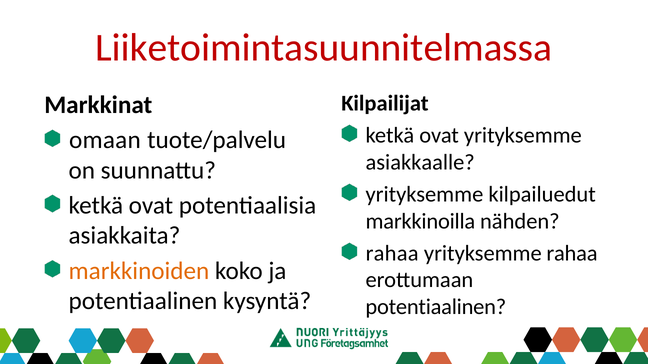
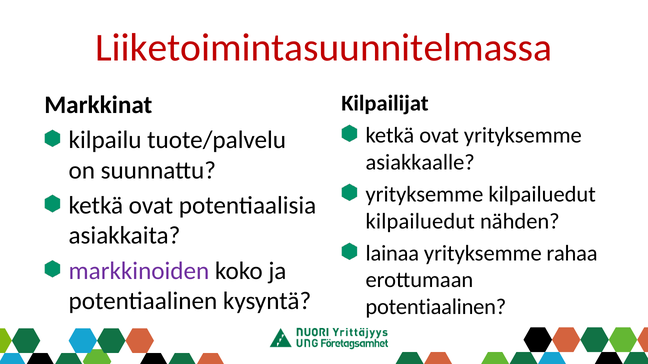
omaan: omaan -> kilpailu (105, 140)
markkinoilla: markkinoilla -> kilpailuedut (420, 221)
rahaa: rahaa -> lainaa (392, 253)
markkinoiden colour: orange -> purple (139, 271)
